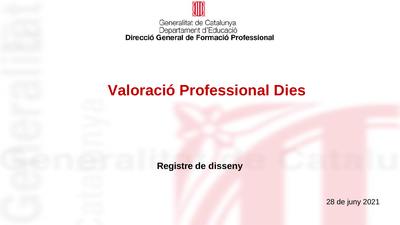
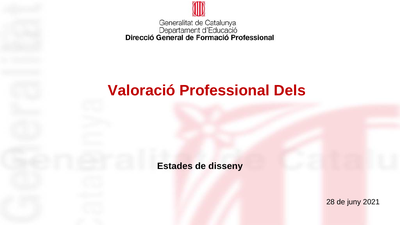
Dies: Dies -> Dels (290, 91)
Registre: Registre -> Estades (175, 166)
